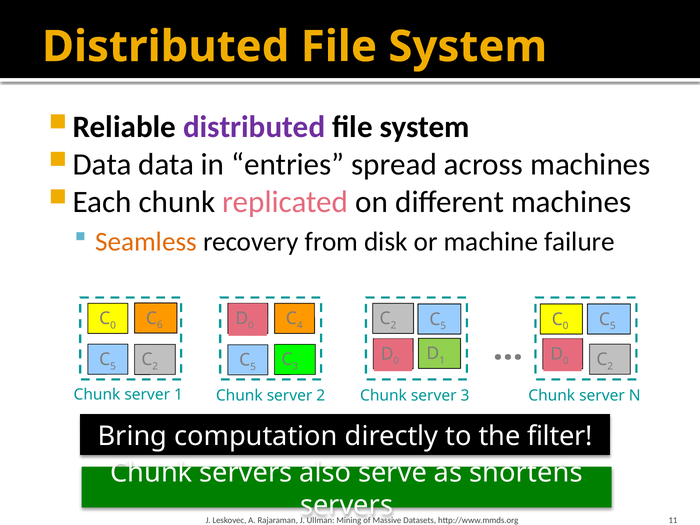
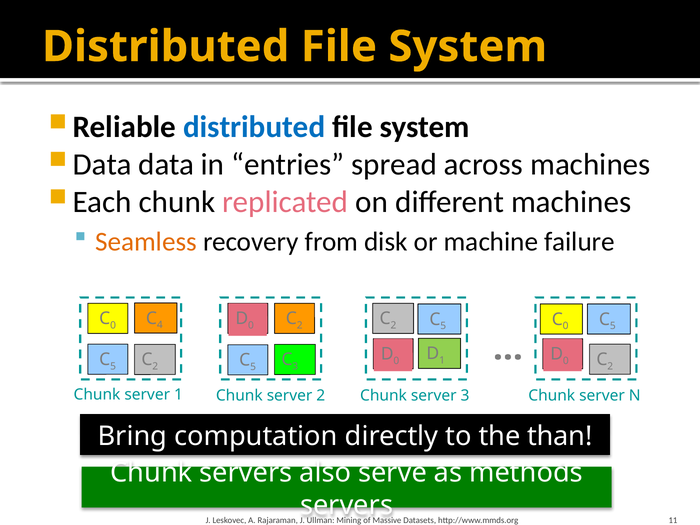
distributed colour: purple -> blue (254, 127)
6: 6 -> 4 (160, 325)
4: 4 -> 2 (300, 325)
filter: filter -> than (560, 436)
shortens: shortens -> methods (526, 473)
